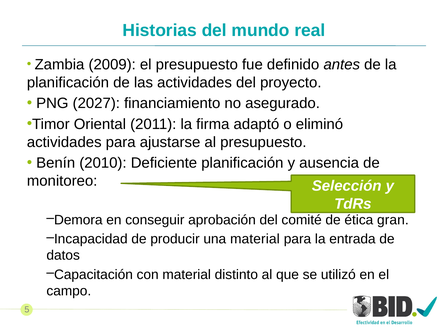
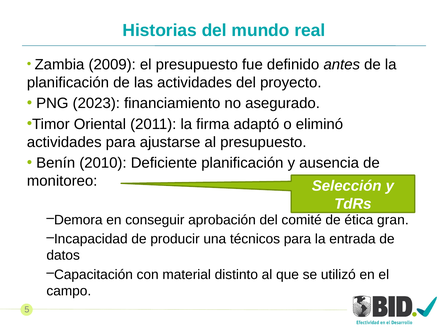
2027: 2027 -> 2023 (96, 103)
una material: material -> técnicos (255, 239)
